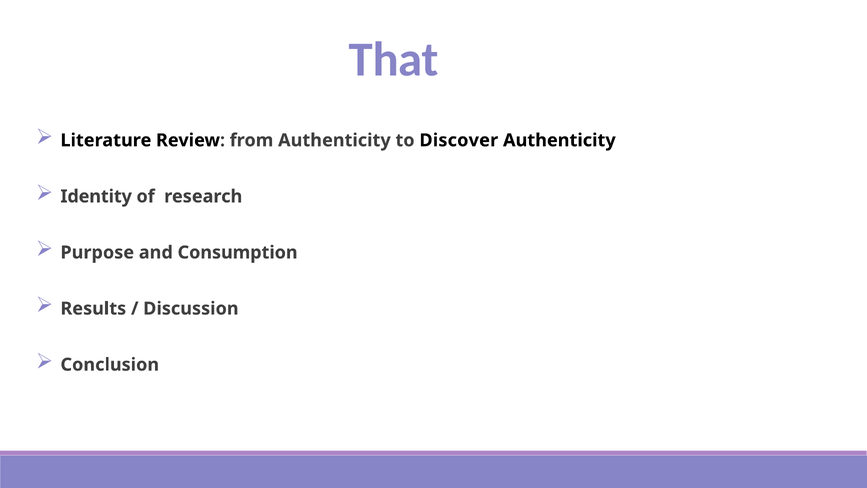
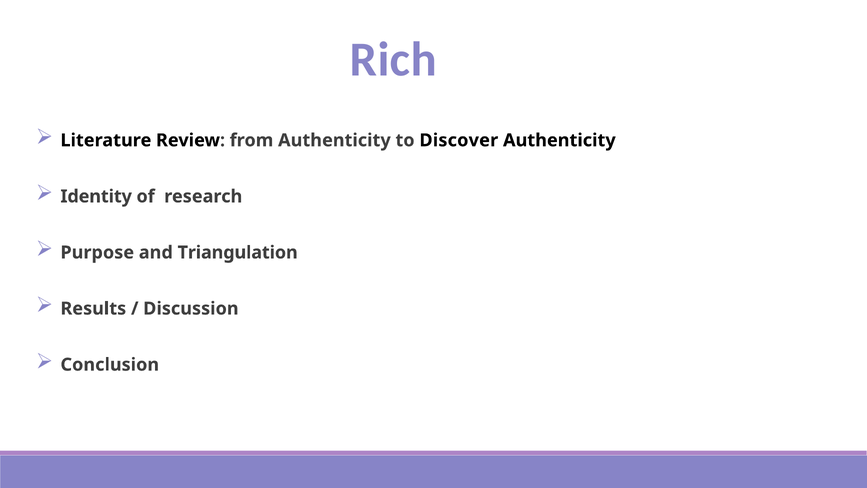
That: That -> Rich (393, 60)
Consumption: Consumption -> Triangulation (238, 252)
